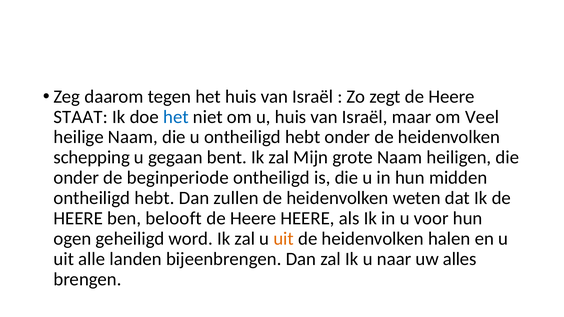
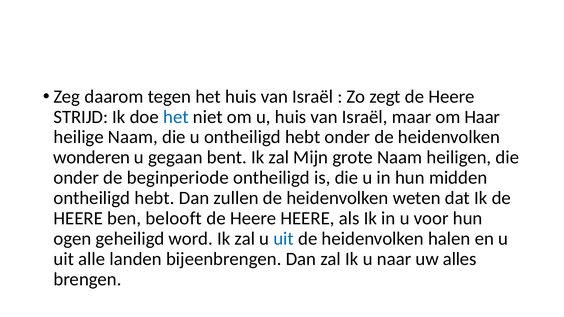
STAAT: STAAT -> STRIJD (81, 117)
Veel: Veel -> Haar (482, 117)
schepping: schepping -> wonderen (92, 158)
uit colour: orange -> blue (284, 239)
